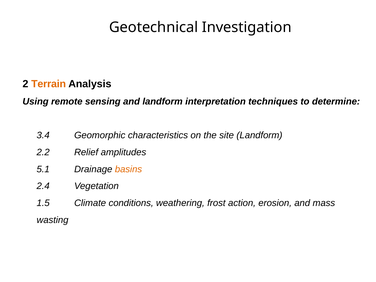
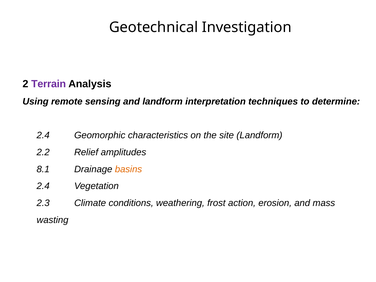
Terrain colour: orange -> purple (49, 84)
3.4: 3.4 -> 2.4 (43, 135)
5.1: 5.1 -> 8.1 (43, 169)
1.5: 1.5 -> 2.3 (43, 203)
